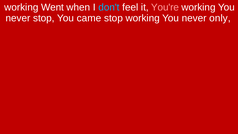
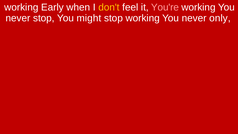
Went: Went -> Early (52, 7)
don't colour: light blue -> yellow (109, 7)
came: came -> might (89, 18)
